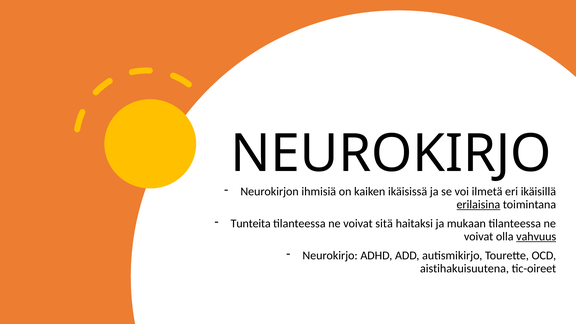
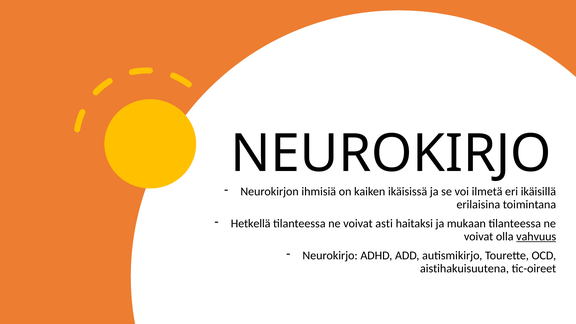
erilaisina underline: present -> none (478, 205)
Tunteita: Tunteita -> Hetkellä (251, 224)
sitä: sitä -> asti (384, 224)
